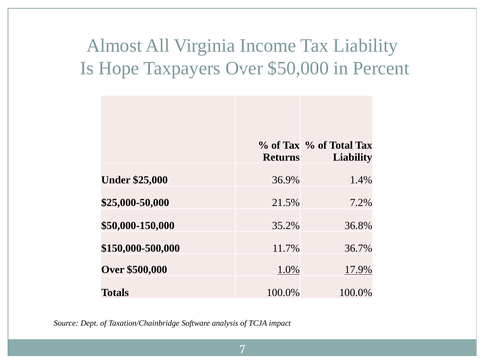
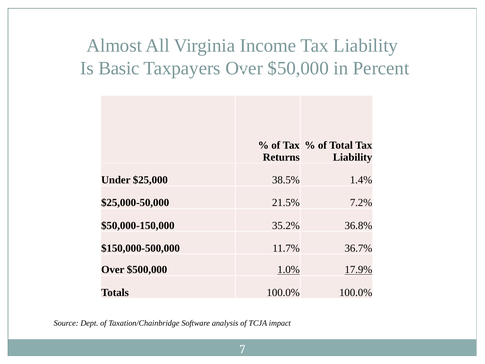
Hope: Hope -> Basic (119, 68)
36.9%: 36.9% -> 38.5% (286, 180)
